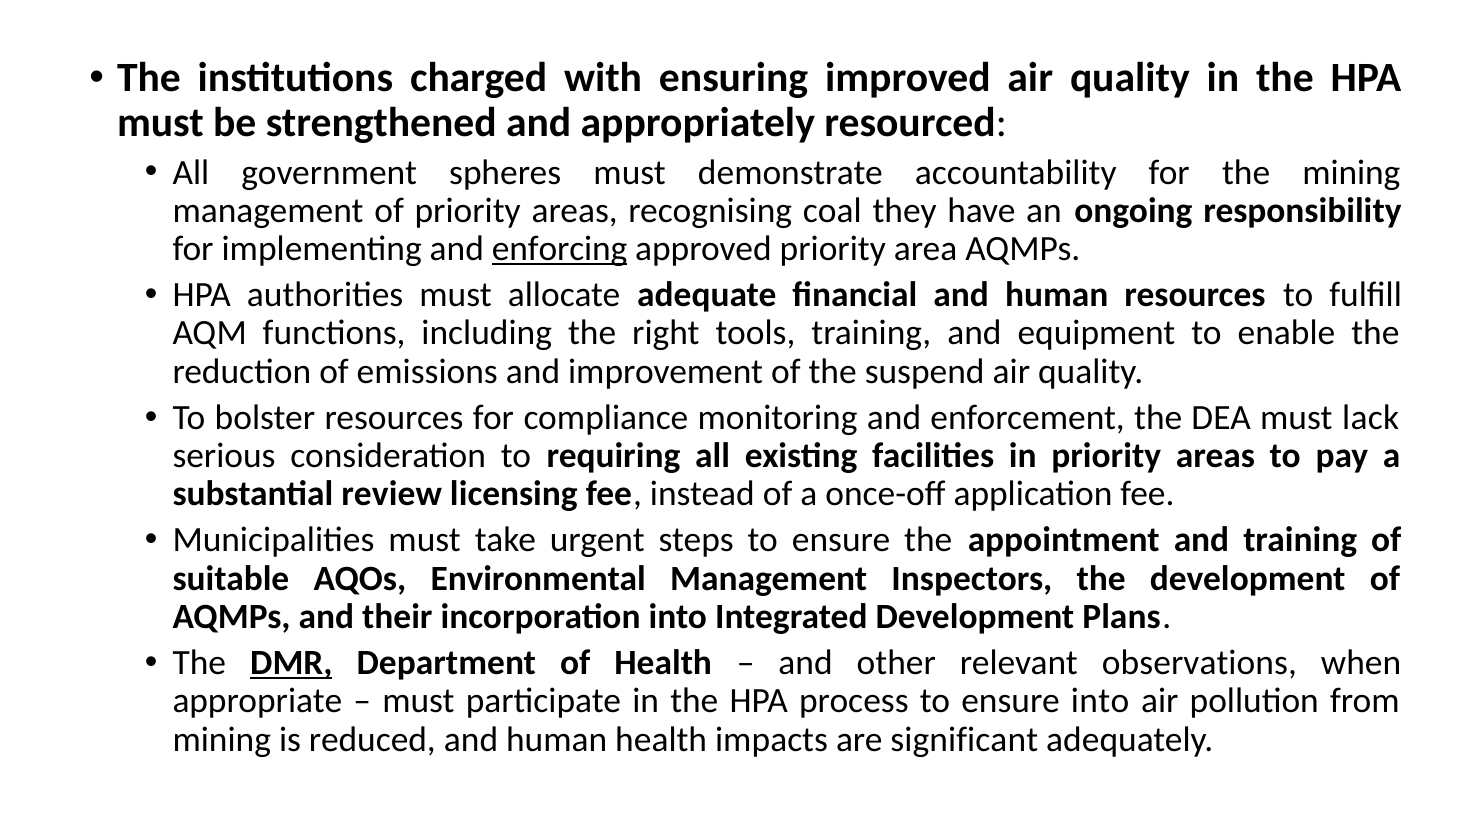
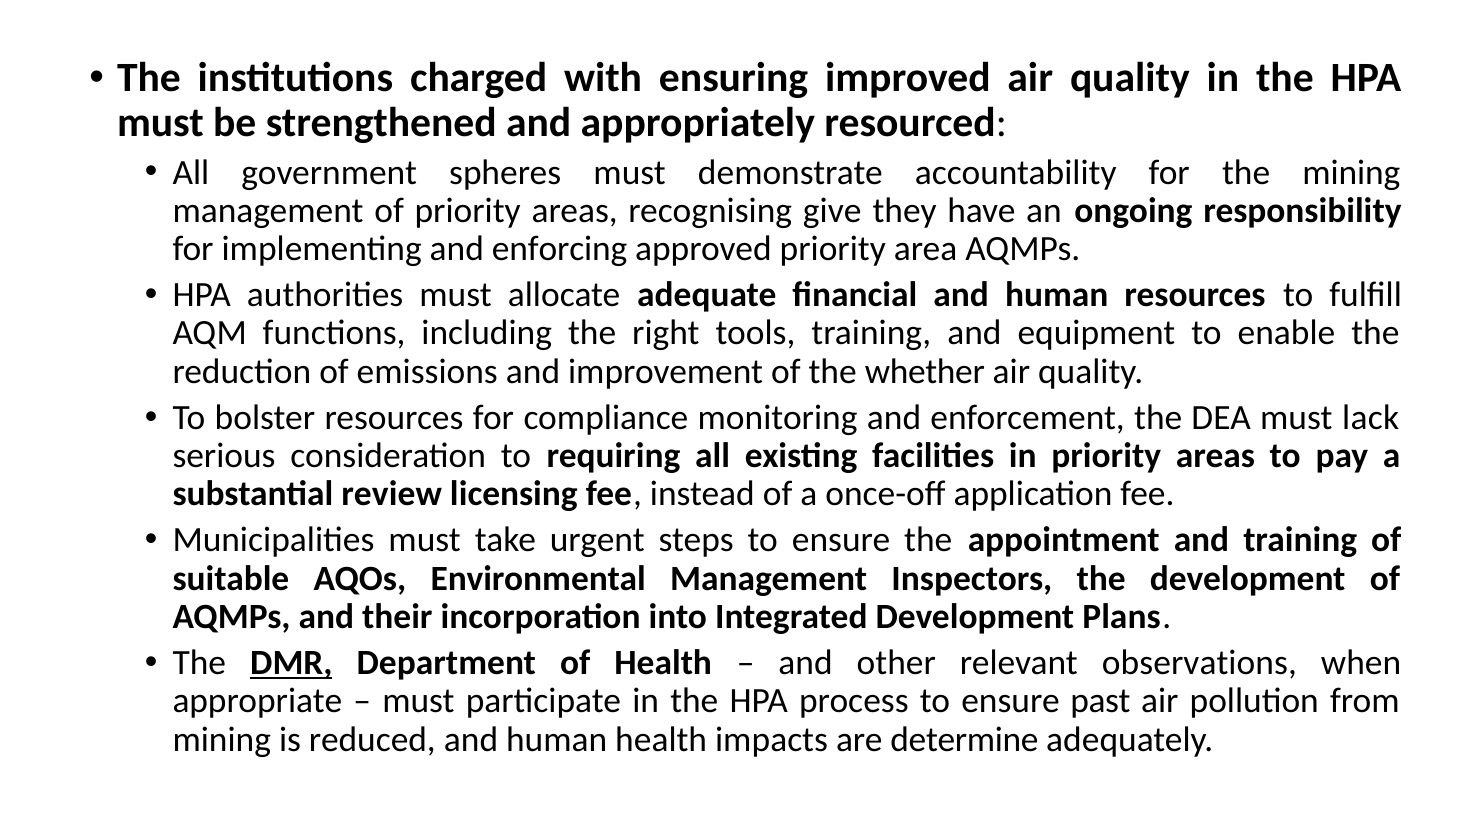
coal: coal -> give (832, 211)
enforcing underline: present -> none (560, 249)
suspend: suspend -> whether (925, 371)
ensure into: into -> past (1100, 701)
significant: significant -> determine (964, 739)
